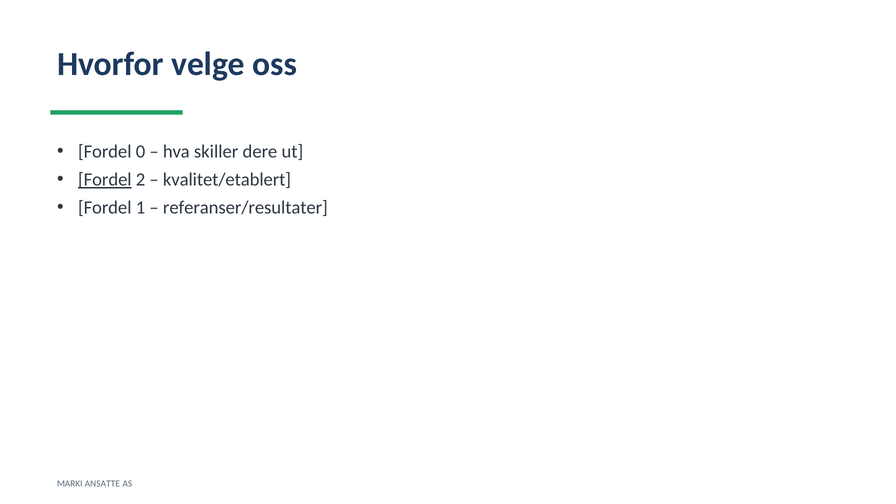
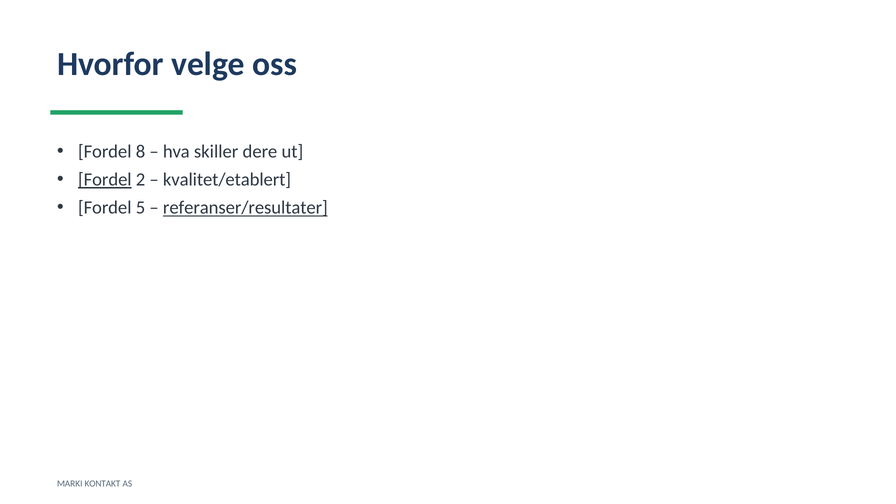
0: 0 -> 8 (141, 152)
1: 1 -> 5 (141, 208)
referanser/resultater underline: none -> present (245, 208)
ANSATTE: ANSATTE -> KONTAKT (102, 484)
